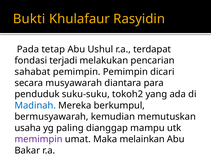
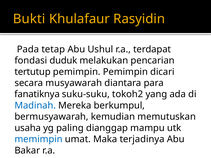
terjadi: terjadi -> duduk (63, 61)
sahabat: sahabat -> tertutup (33, 72)
penduduk: penduduk -> fanatiknya (37, 94)
memimpin colour: purple -> blue (39, 139)
melainkan: melainkan -> terjadinya (142, 139)
